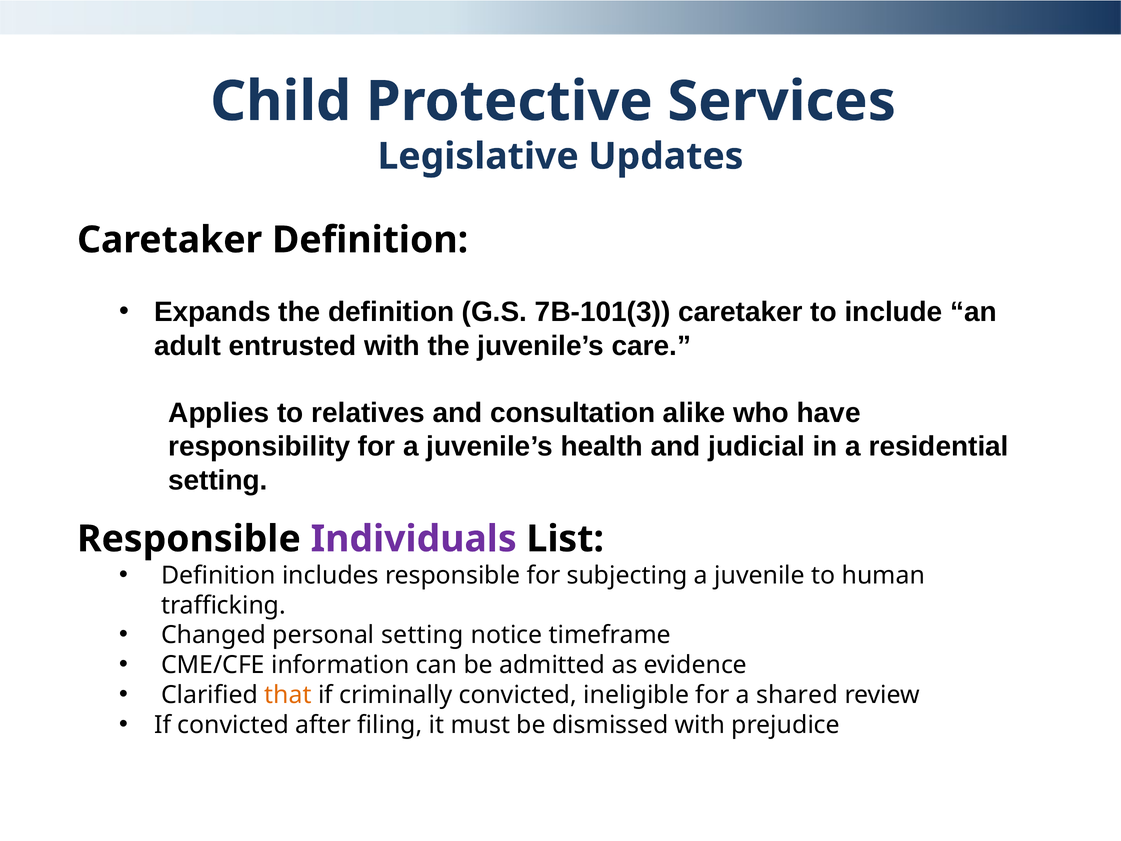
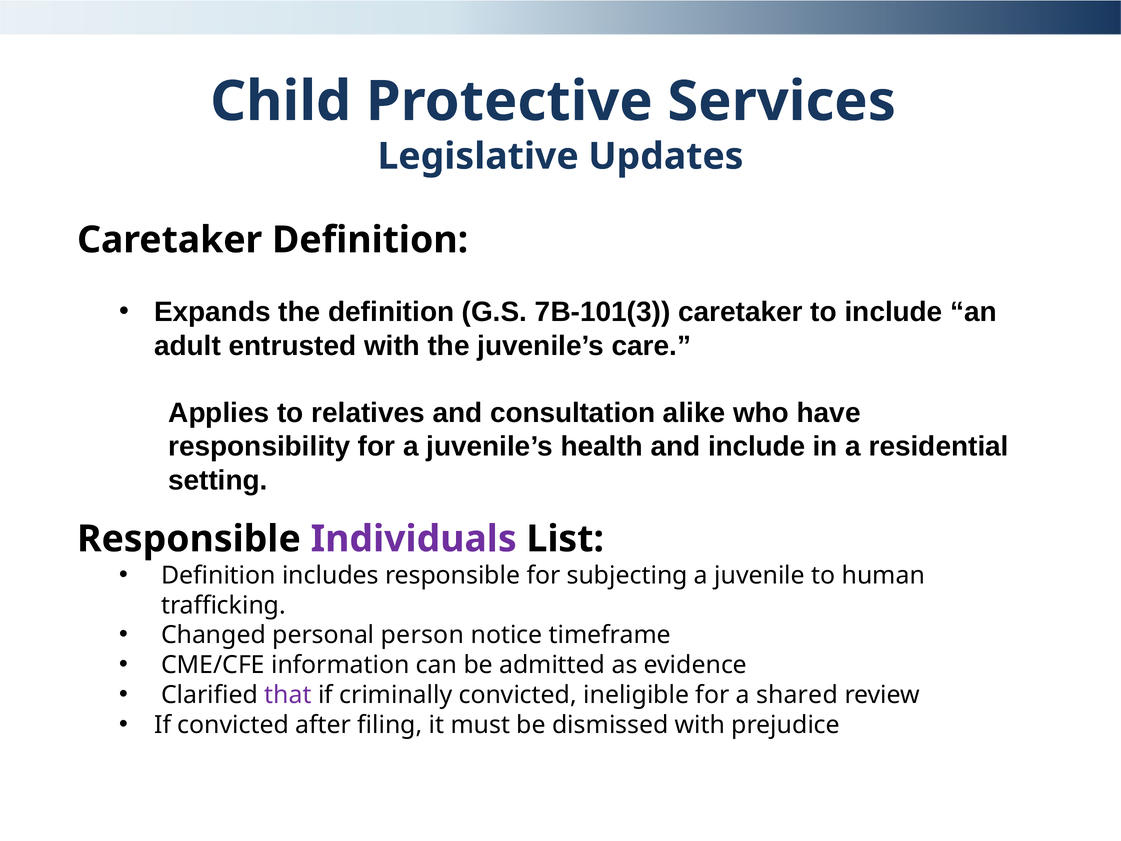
and judicial: judicial -> include (757, 447)
personal setting: setting -> person (422, 635)
that colour: orange -> purple (288, 695)
